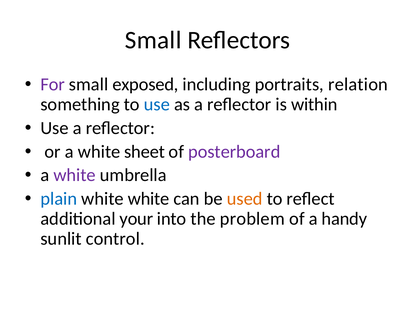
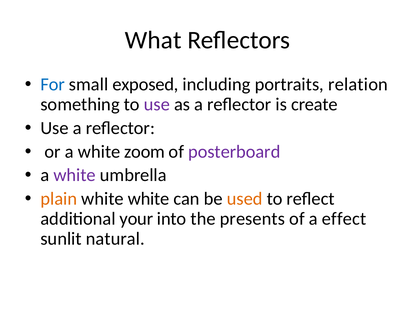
Small: Small -> What (153, 40)
For colour: purple -> blue (53, 85)
use colour: blue -> purple (157, 104)
within: within -> create (314, 104)
sheet: sheet -> zoom (145, 152)
plain colour: blue -> orange (59, 199)
problem: problem -> presents (252, 219)
handy: handy -> effect (344, 219)
control: control -> natural (115, 239)
